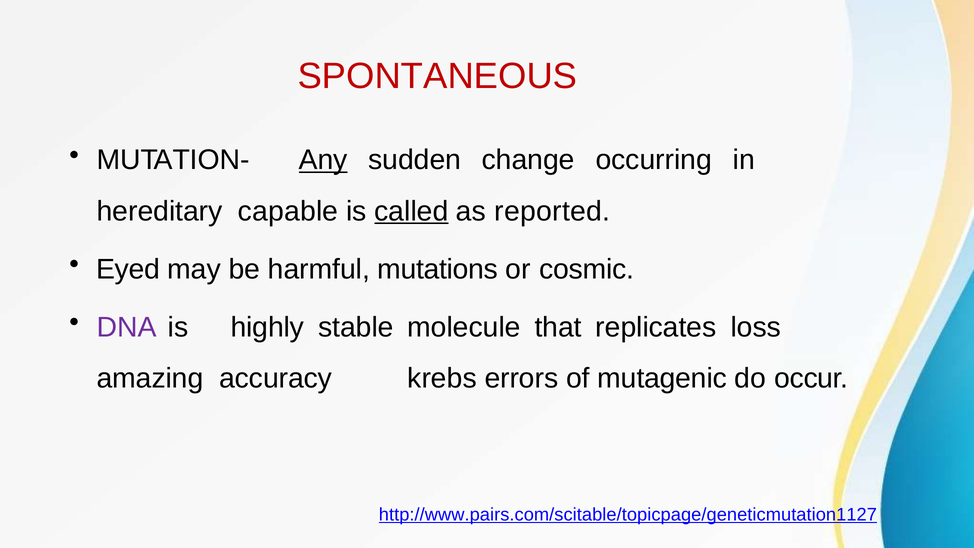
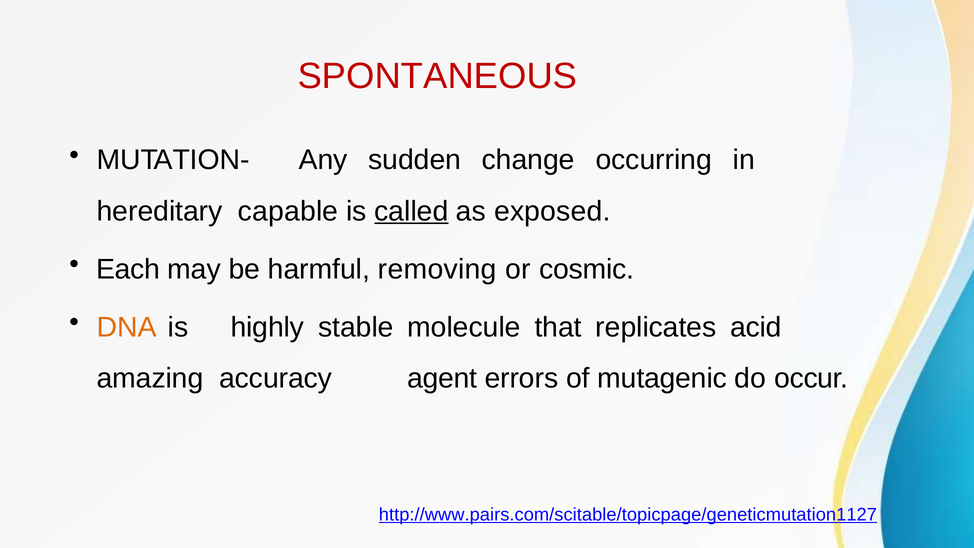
Any underline: present -> none (323, 160)
reported: reported -> exposed (552, 211)
Eyed: Eyed -> Each (128, 269)
mutations: mutations -> removing (437, 269)
DNA colour: purple -> orange (127, 327)
loss: loss -> acid (756, 327)
krebs: krebs -> agent (442, 378)
